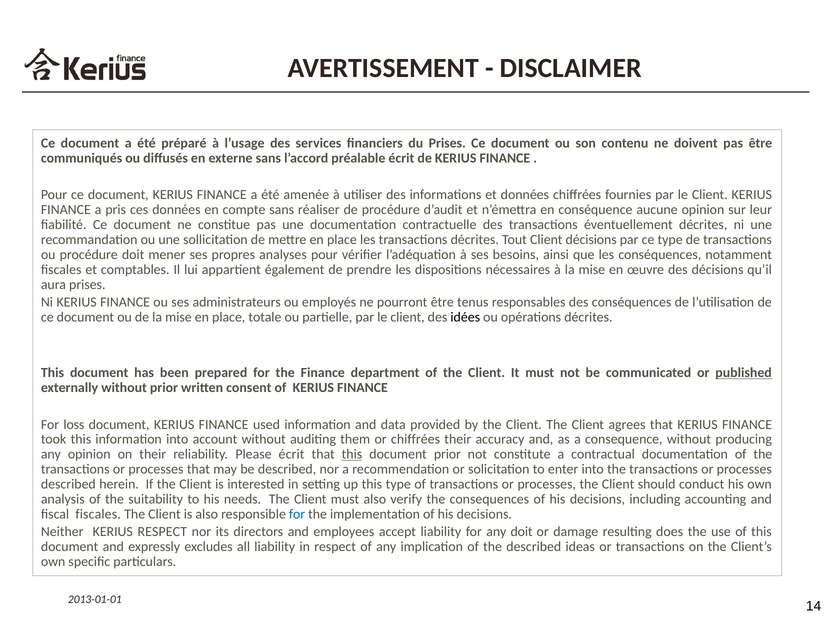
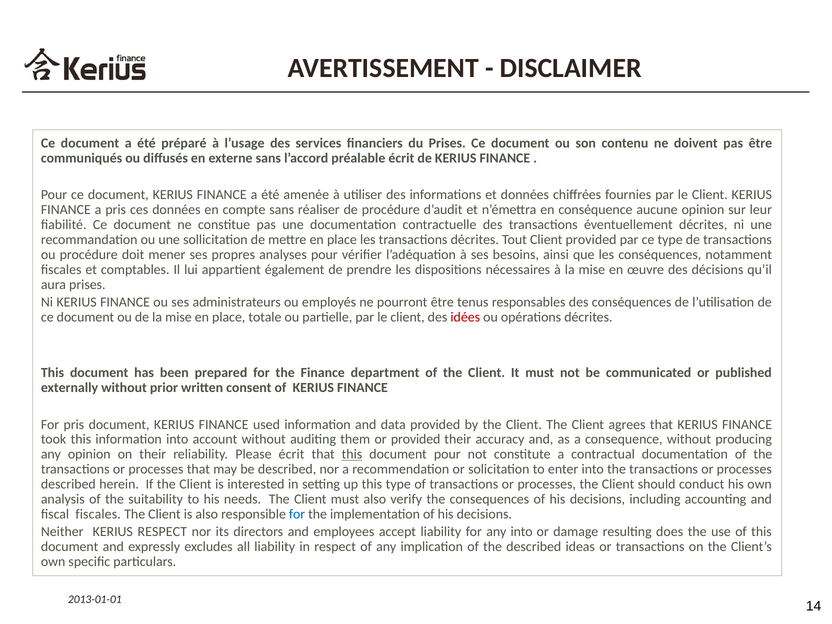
Client décisions: décisions -> provided (591, 240)
idées colour: black -> red (465, 317)
published underline: present -> none (744, 373)
For loss: loss -> pris (74, 424)
or chiffrées: chiffrées -> provided (416, 439)
document prior: prior -> pour (447, 454)
any doit: doit -> into (522, 532)
